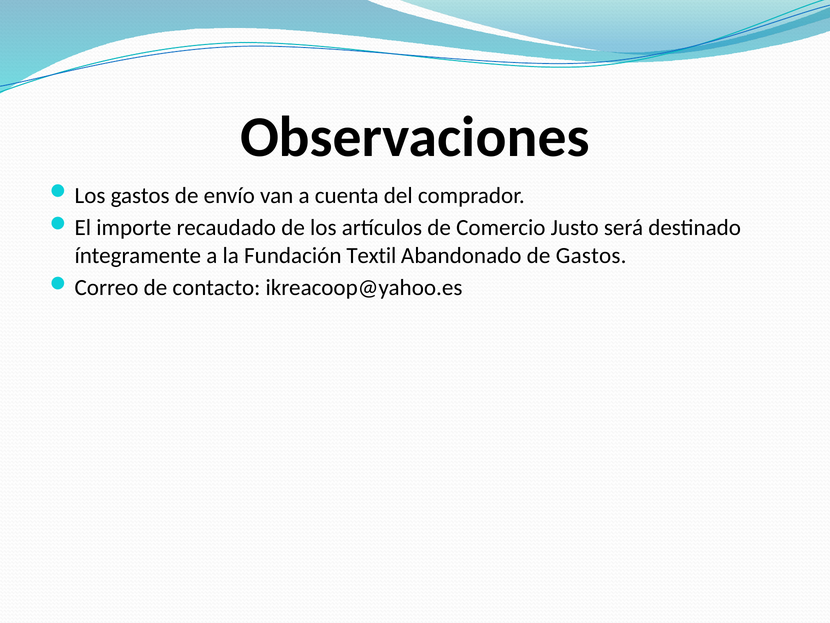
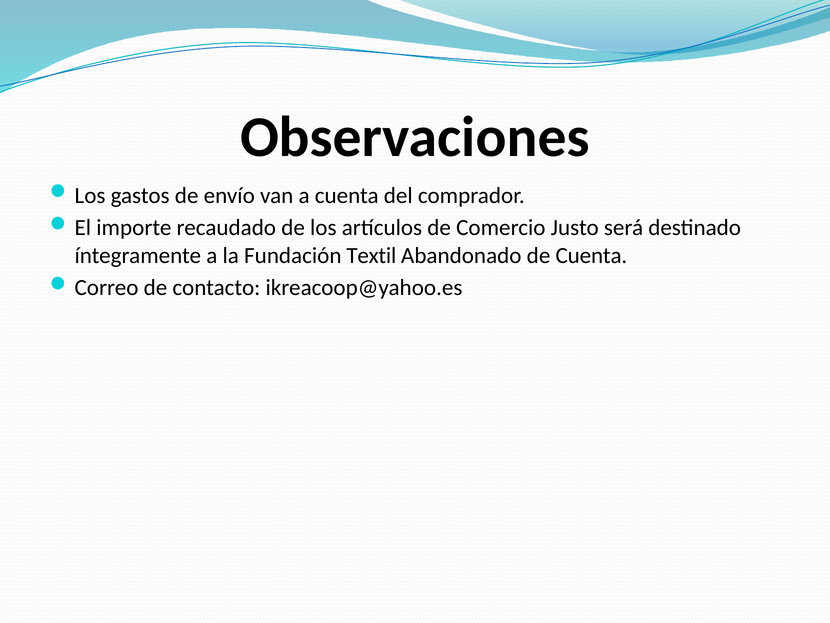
de Gastos: Gastos -> Cuenta (591, 255)
